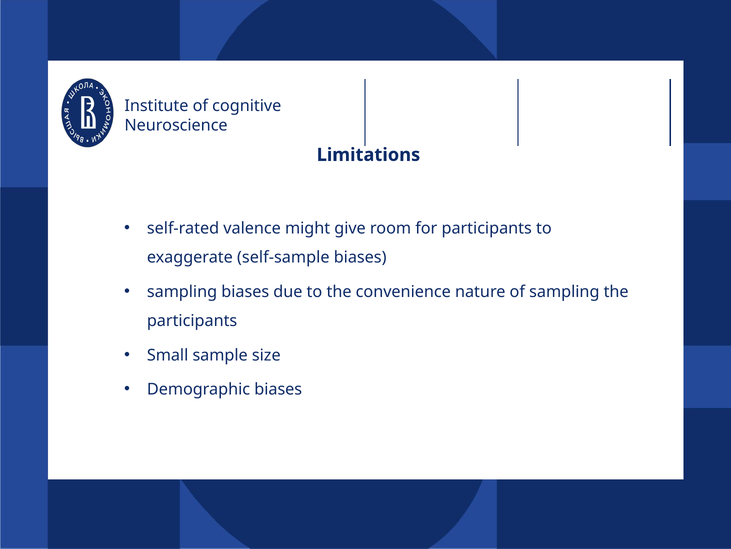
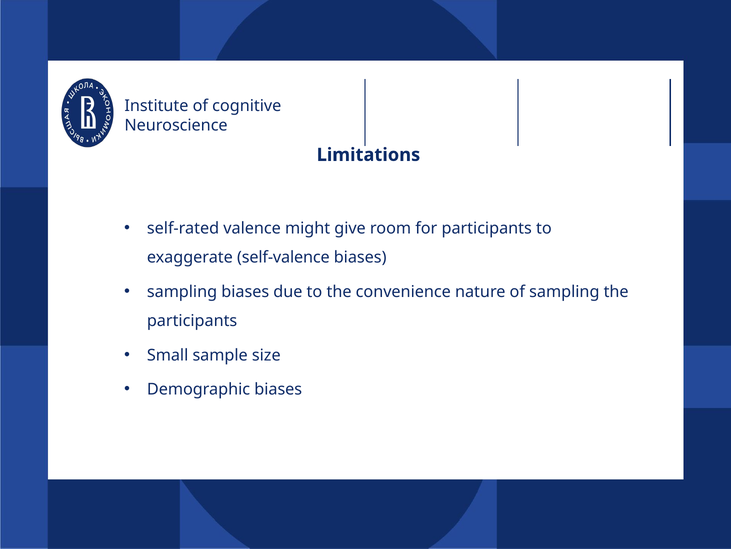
self-sample: self-sample -> self-valence (283, 257)
